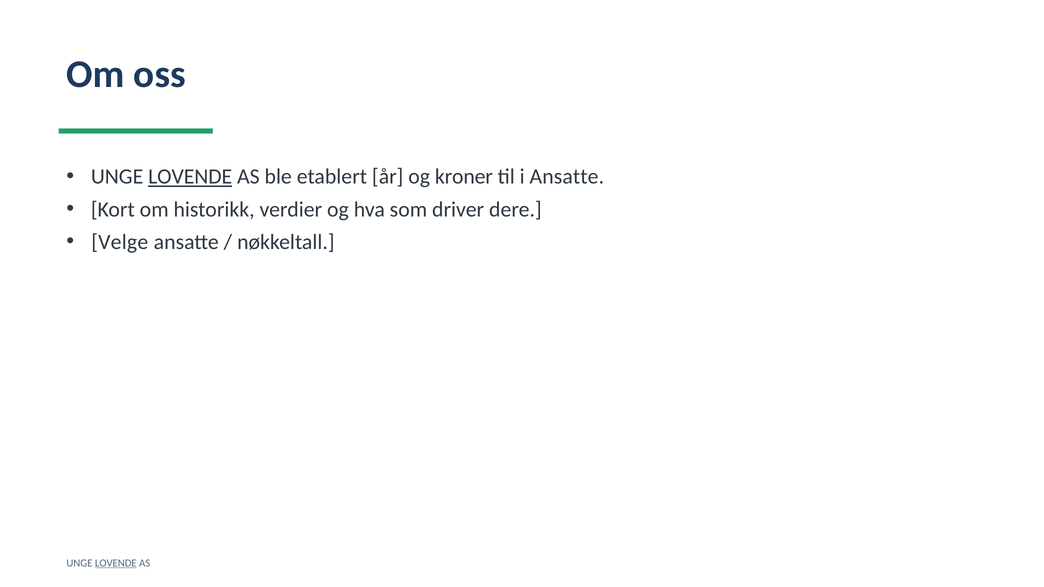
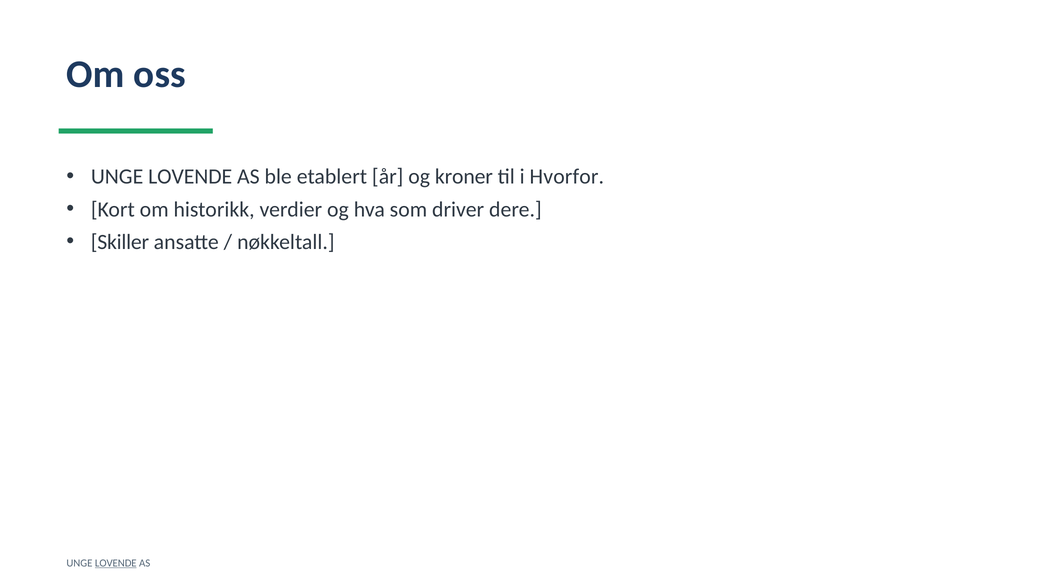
LOVENDE underline: present -> none (190, 177)
i Ansatte: Ansatte -> Hvorfor (567, 177)
Velge: Velge -> Skiller (120, 242)
